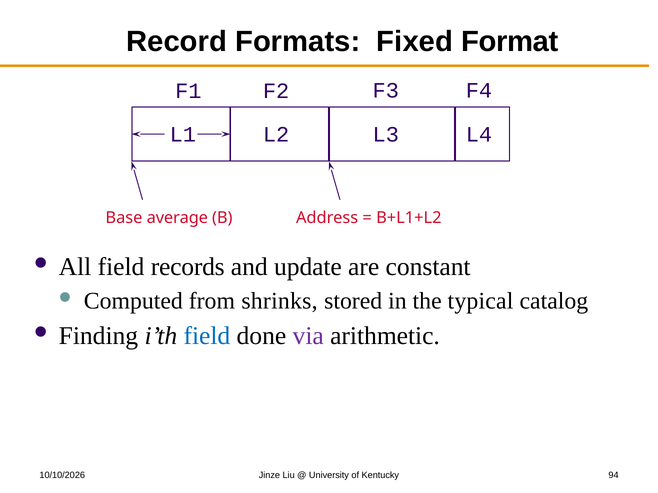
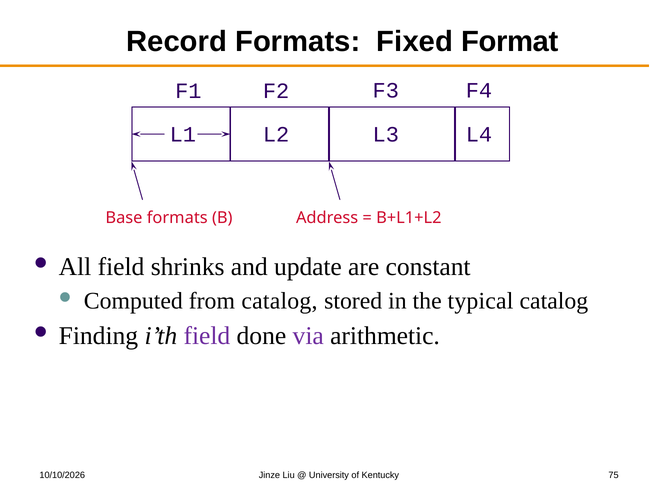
Base average: average -> formats (177, 218)
records: records -> shrinks (188, 267)
from shrinks: shrinks -> catalog (279, 301)
field colour: blue -> purple (207, 336)
94: 94 -> 75 (614, 476)
